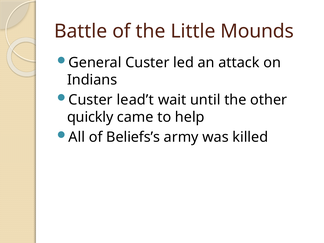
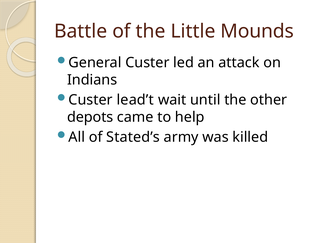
quickly: quickly -> depots (90, 117)
Beliefs’s: Beliefs’s -> Stated’s (133, 137)
